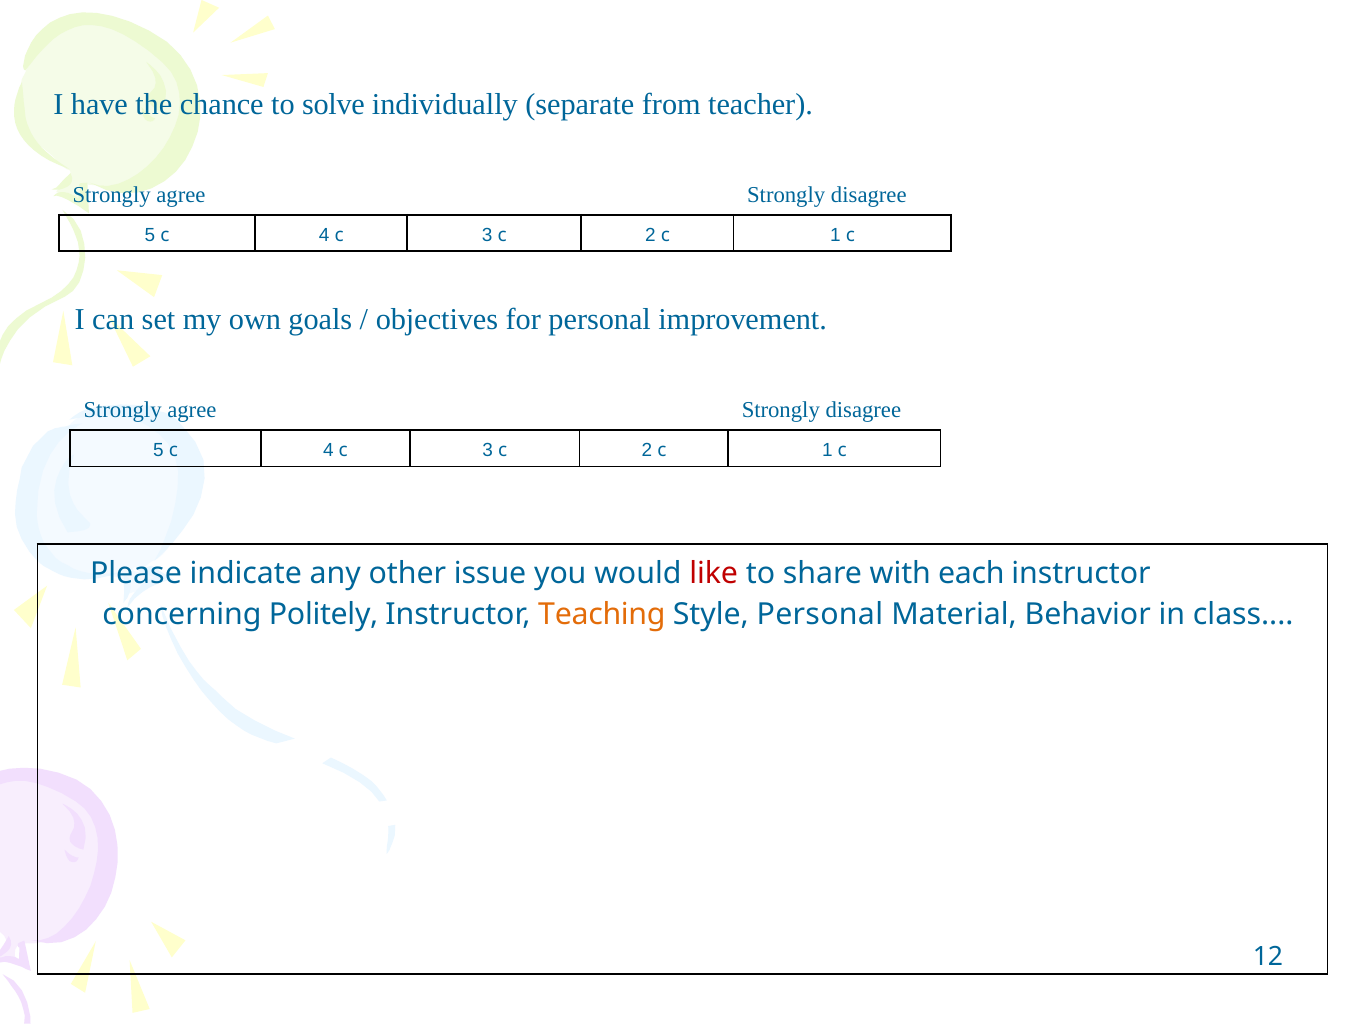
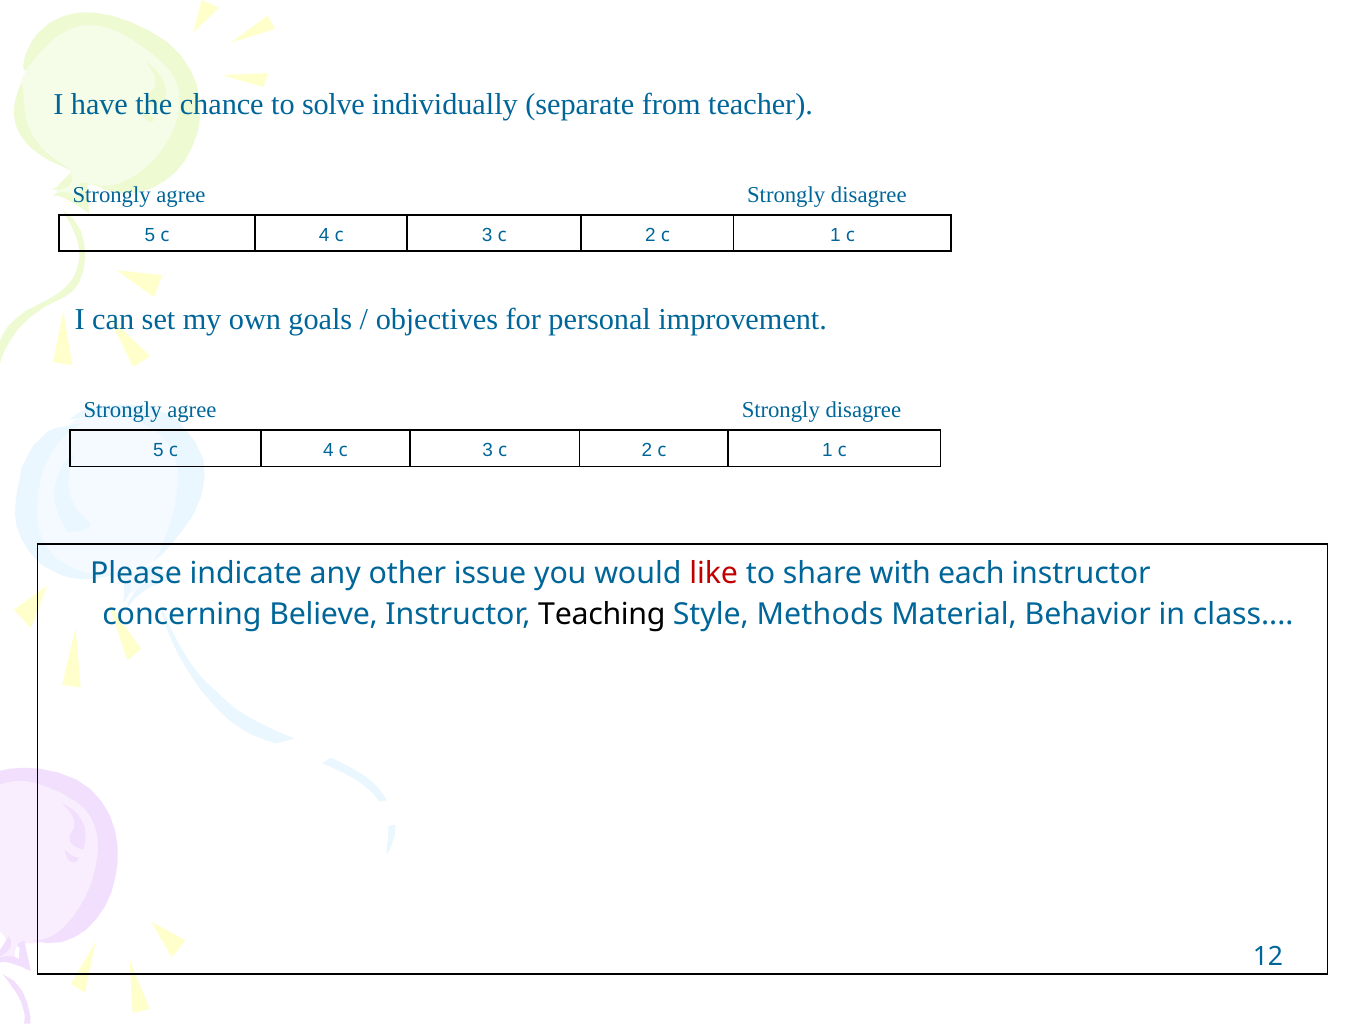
Politely: Politely -> Believe (324, 614)
Teaching colour: orange -> black (602, 614)
Style Personal: Personal -> Methods (820, 614)
